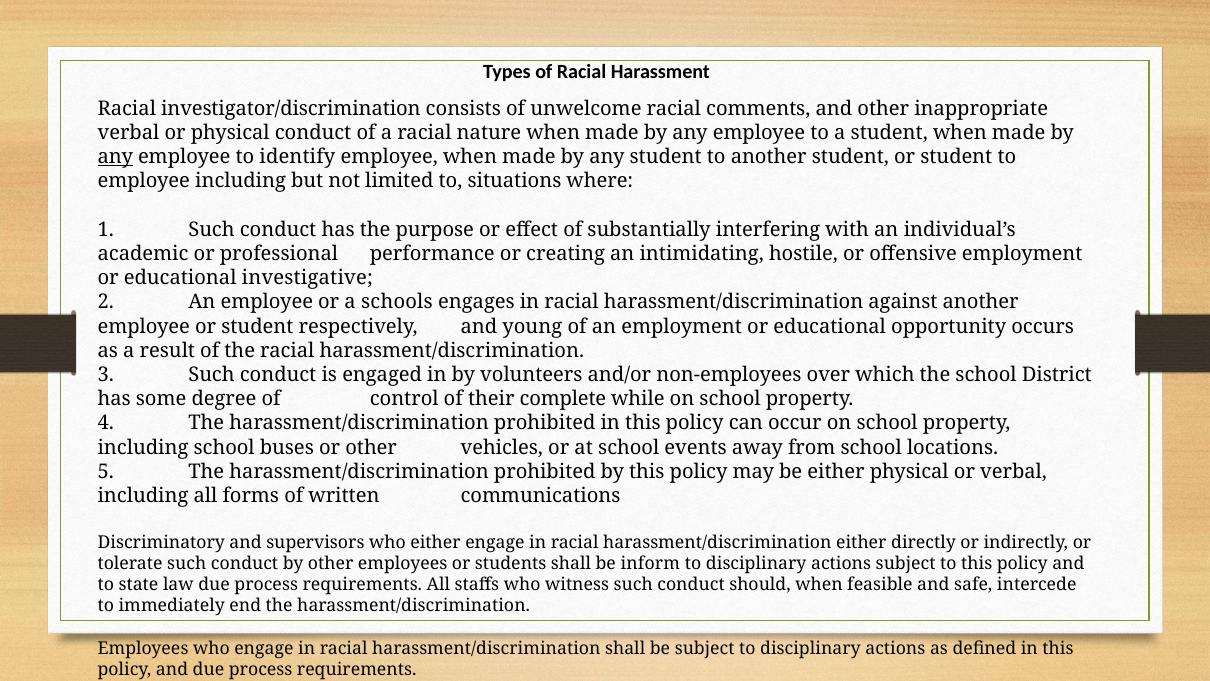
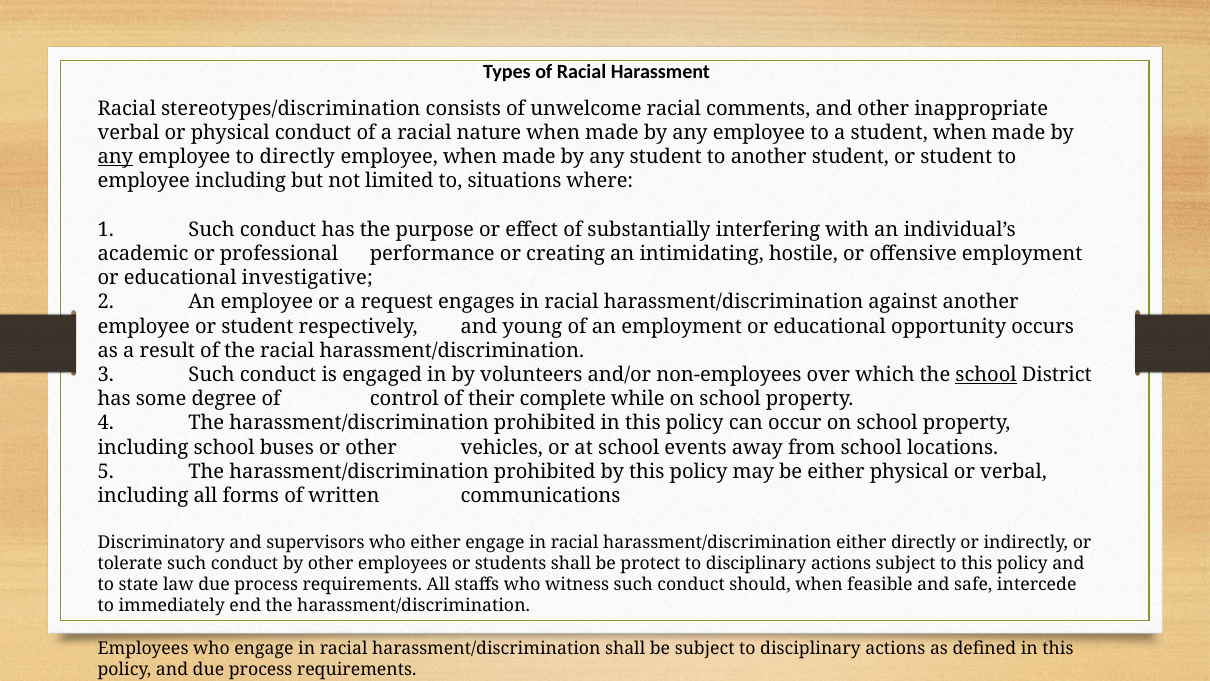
investigator/discrimination: investigator/discrimination -> stereotypes/discrimination (291, 109)
to identify: identify -> directly (297, 157)
schools: schools -> request (397, 302)
school underline: none -> present (986, 375)
inform: inform -> protect (650, 563)
